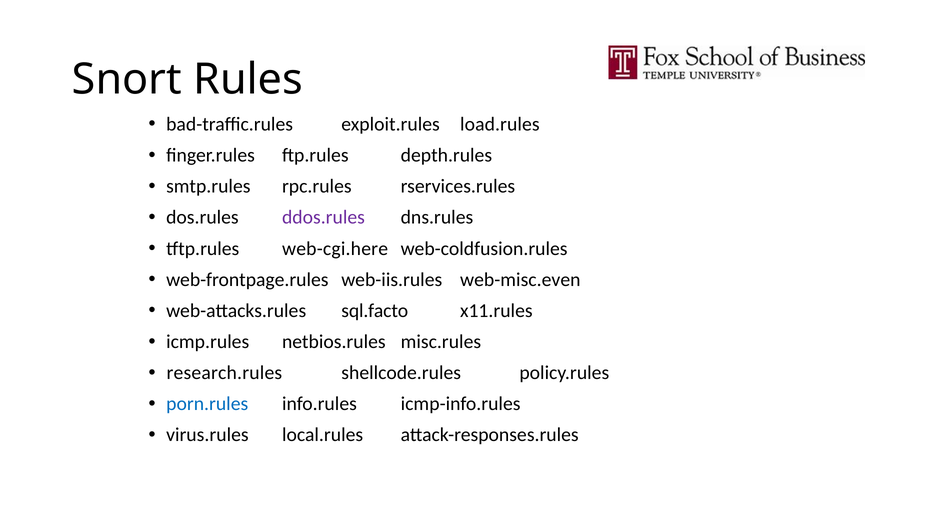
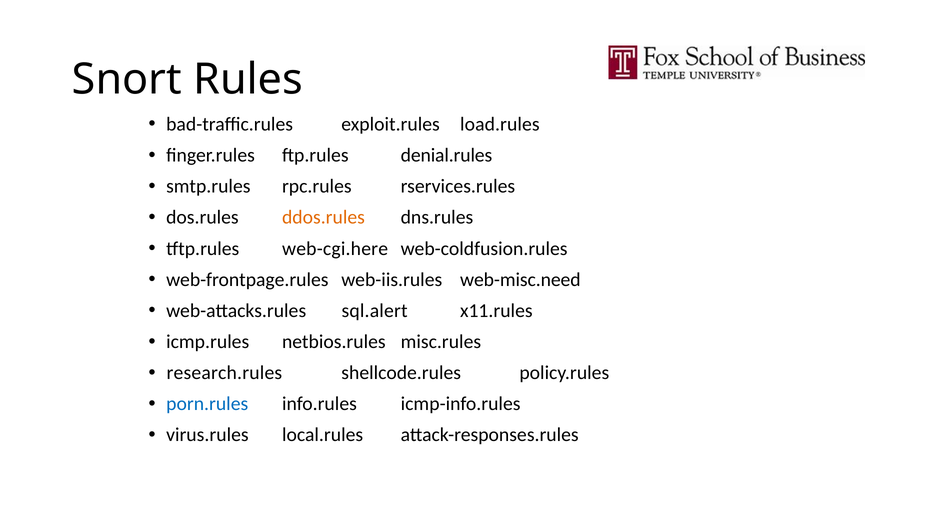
depth.rules: depth.rules -> denial.rules (446, 155)
ddos.rules colour: purple -> orange (323, 217)
web-misc.even: web-misc.even -> web-misc.need (520, 279)
sql.facto: sql.facto -> sql.alert (375, 310)
